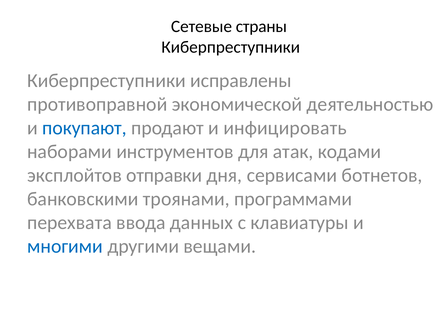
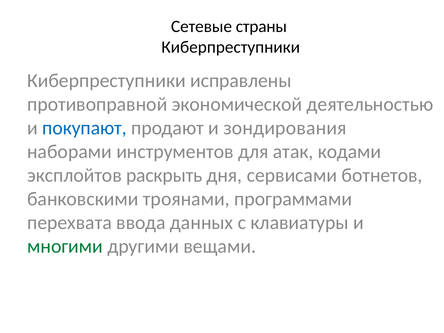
инфицировать: инфицировать -> зондирования (285, 128)
отправки: отправки -> раскрыть (164, 175)
многими colour: blue -> green (65, 246)
